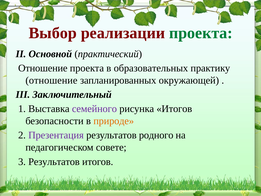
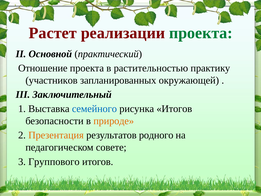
Выбор: Выбор -> Растет (53, 33)
образовательных: образовательных -> растительностью (151, 68)
отношение: отношение -> участников (52, 80)
семейного colour: purple -> blue (94, 109)
Презентация colour: purple -> orange (56, 135)
3 Результатов: Результатов -> Группового (54, 161)
